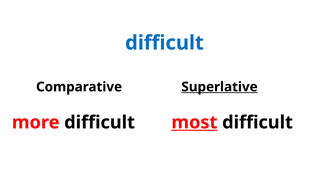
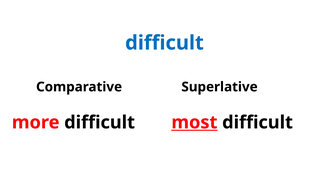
Superlative underline: present -> none (220, 87)
